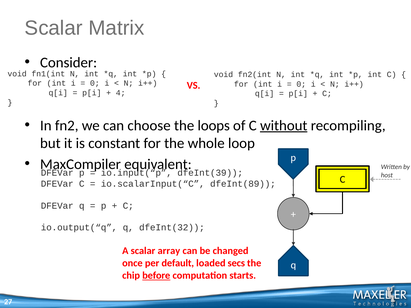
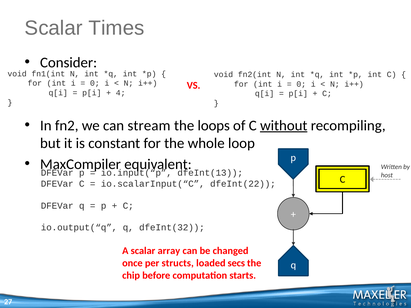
Matrix: Matrix -> Times (116, 28)
choose: choose -> stream (149, 126)
dfeInt(39: dfeInt(39 -> dfeInt(13 (210, 173)
dfeInt(89: dfeInt(89 -> dfeInt(22 (243, 184)
default: default -> structs (178, 263)
before underline: present -> none (156, 276)
